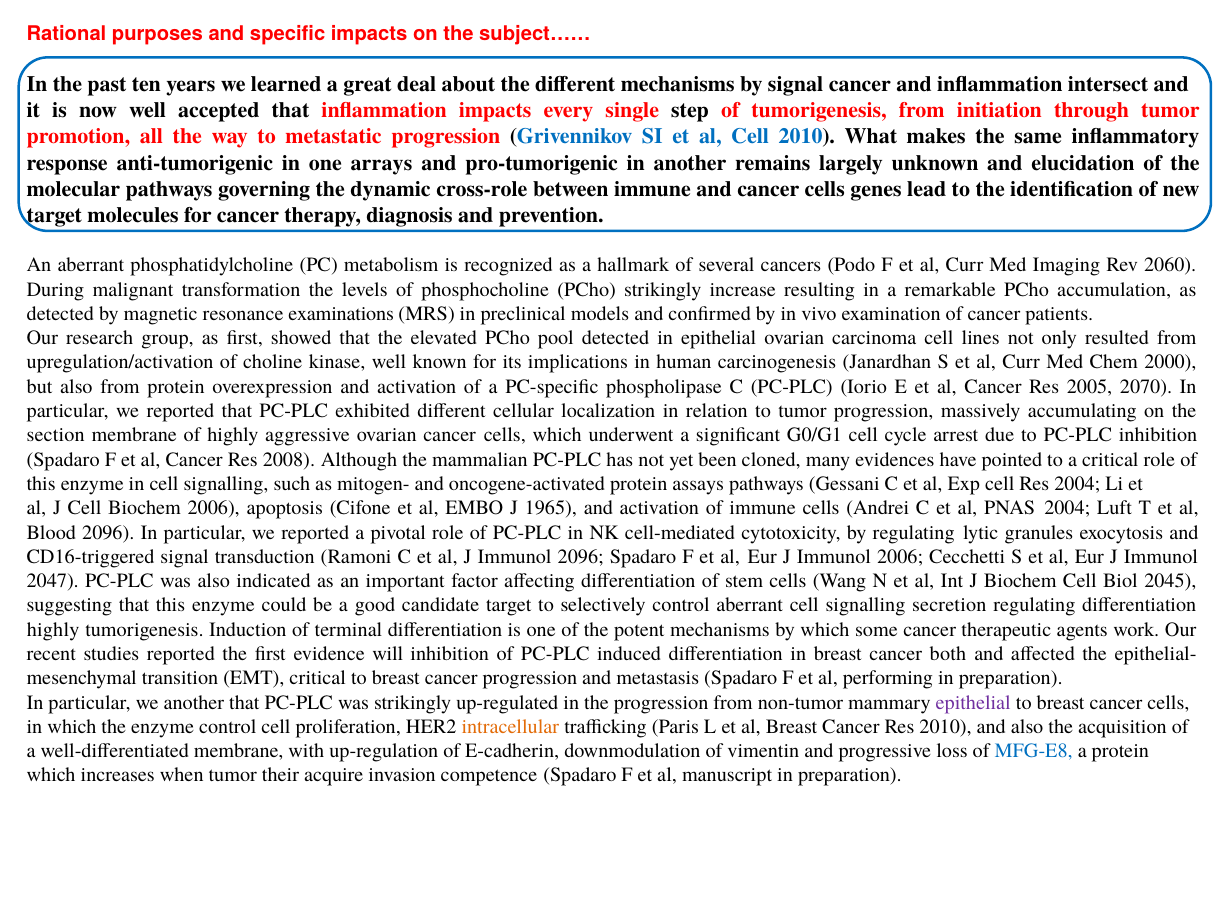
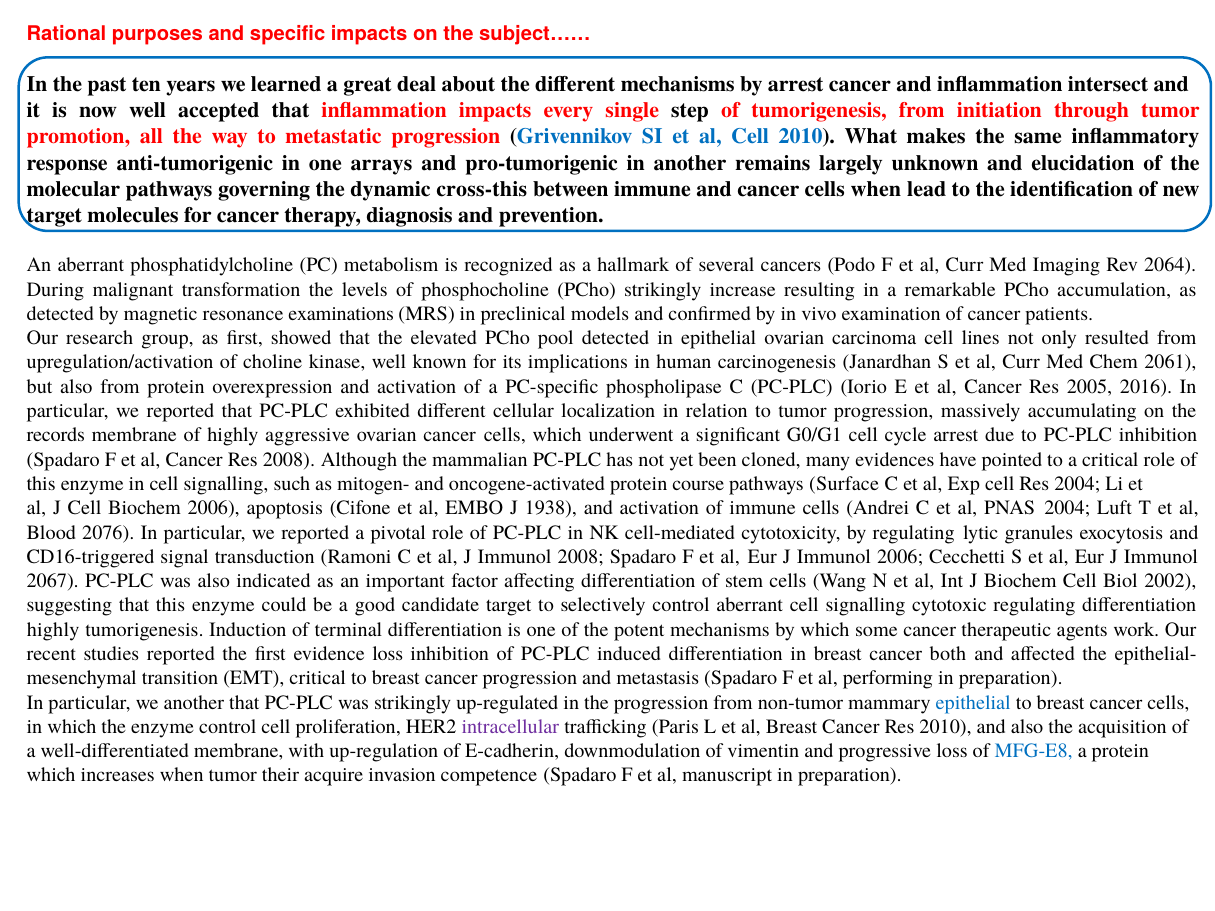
by signal: signal -> arrest (796, 84)
cross-role: cross-role -> cross-this (482, 189)
cells genes: genes -> when (876, 189)
2060: 2060 -> 2064 (1170, 265)
2000: 2000 -> 2061 (1170, 362)
2070: 2070 -> 2016 (1146, 387)
section: section -> records (56, 435)
assays: assays -> course (698, 484)
Gessani: Gessani -> Surface (844, 484)
1965: 1965 -> 1938 (551, 508)
Blood 2096: 2096 -> 2076 (108, 533)
Immunol 2096: 2096 -> 2008 (581, 557)
2047: 2047 -> 2067 (53, 581)
2045: 2045 -> 2002 (1170, 581)
secretion: secretion -> cytotoxic (949, 605)
evidence will: will -> loss (388, 654)
epithelial colour: purple -> blue (973, 703)
intracellular colour: orange -> purple (510, 727)
